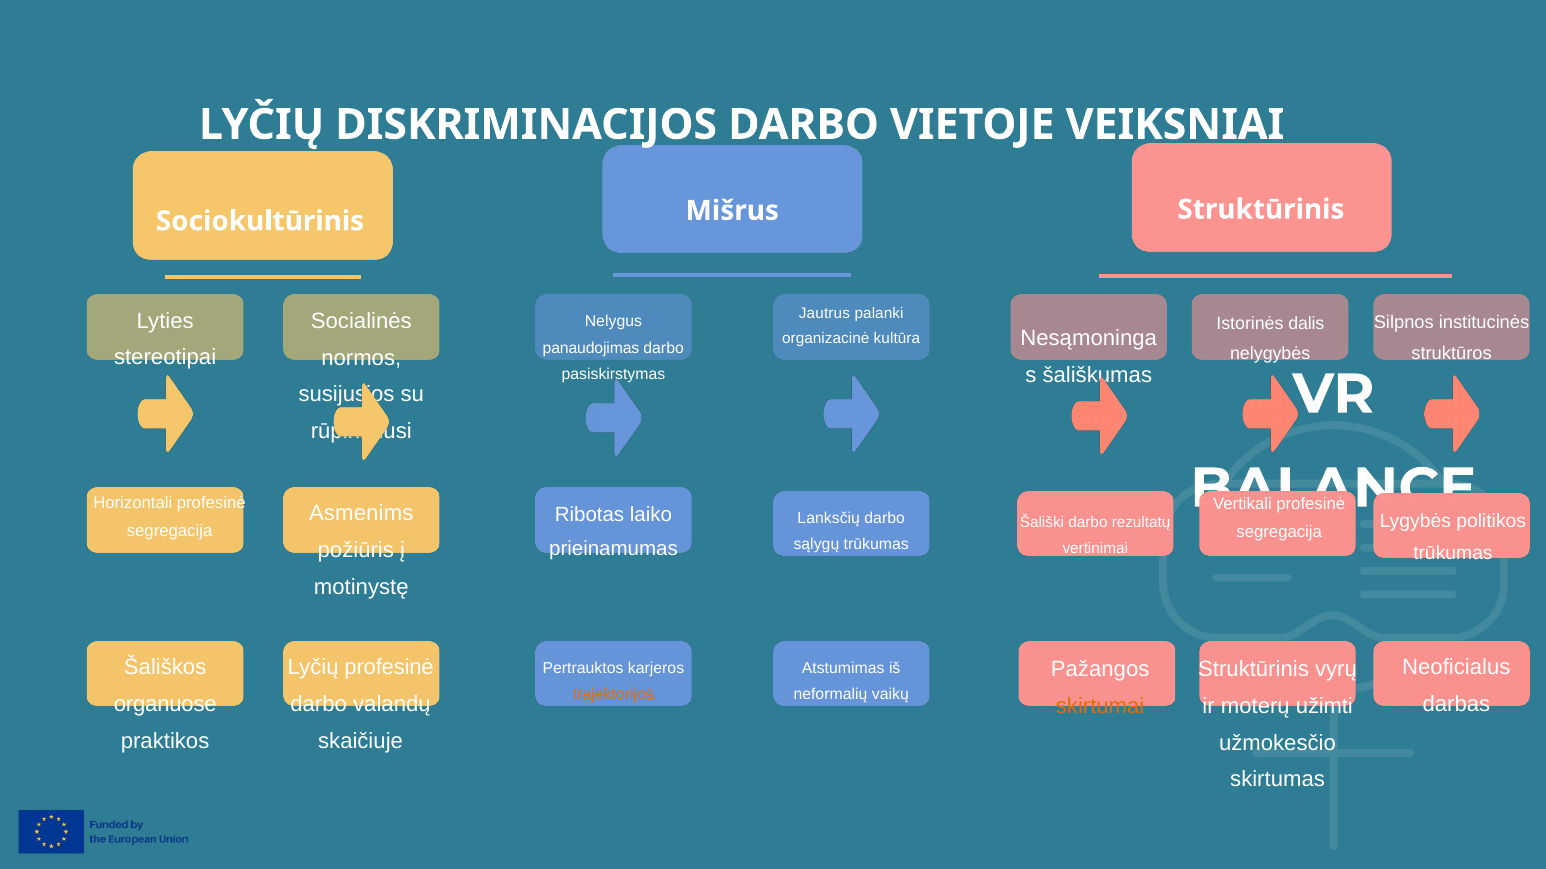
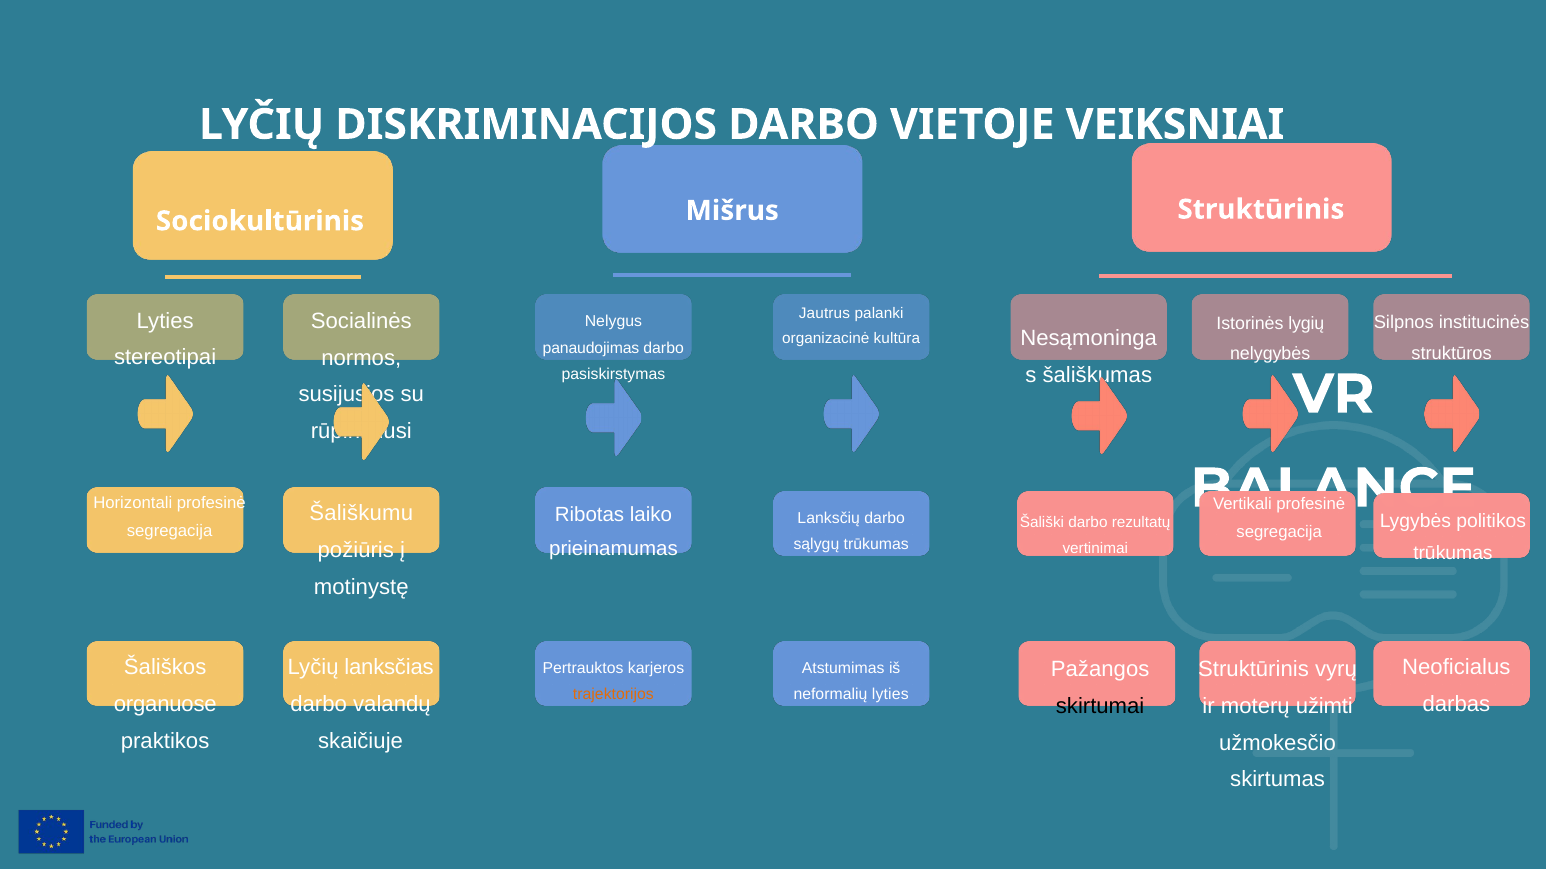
dalis: dalis -> lygių (1306, 324)
Asmenims: Asmenims -> Šališkumu (361, 514)
Lyčių profesinė: profesinė -> lanksčias (389, 667)
neformalių vaikų: vaikų -> lyties (890, 695)
skirtumai colour: orange -> black (1100, 706)
